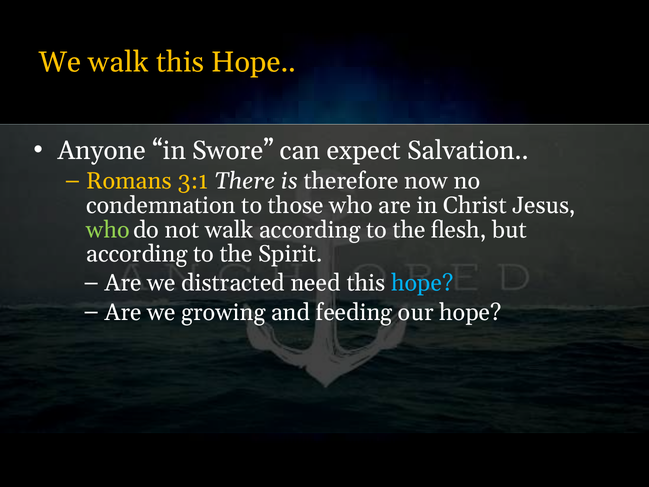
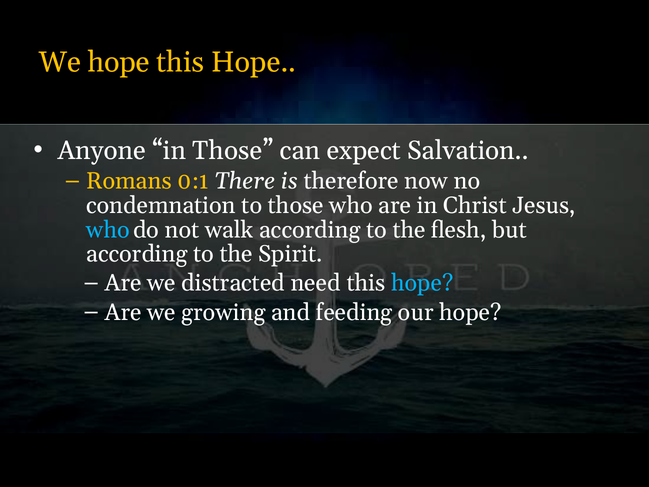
We walk: walk -> hope (119, 62)
in Swore: Swore -> Those (233, 151)
3:1: 3:1 -> 0:1 (193, 181)
who colour: light green -> light blue (108, 230)
